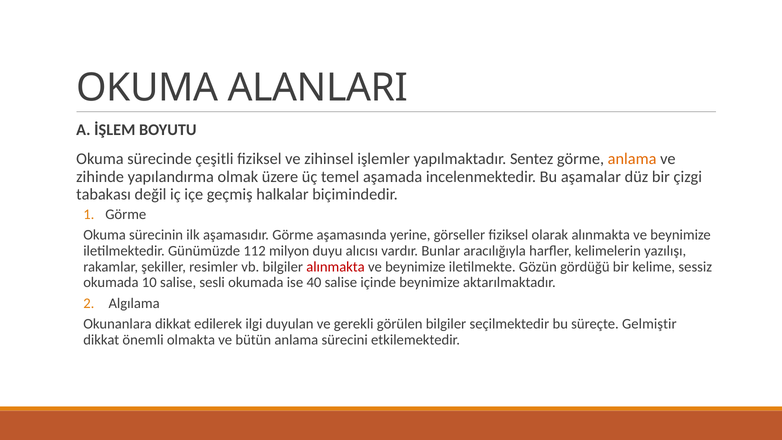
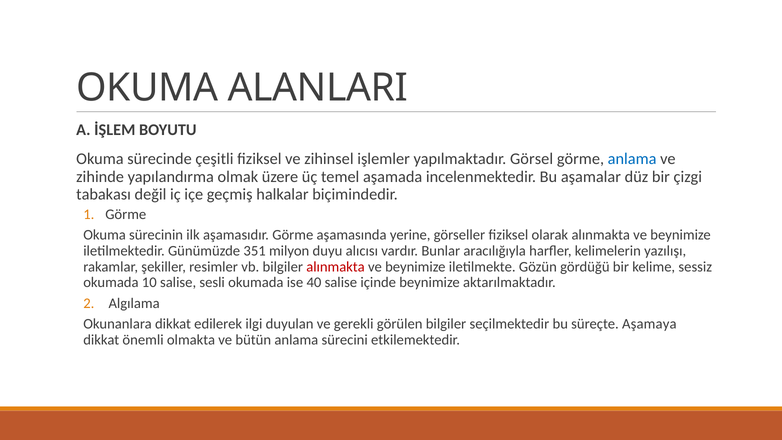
Sentez: Sentez -> Görsel (532, 159)
anlama colour: orange -> blue (632, 159)
112: 112 -> 351 (255, 251)
Gelmiştir: Gelmiştir -> Aşamaya (649, 324)
